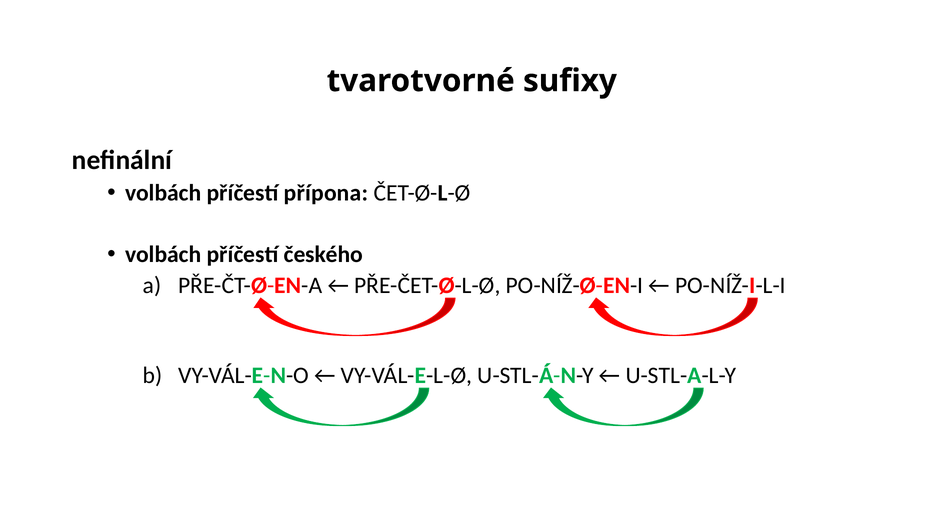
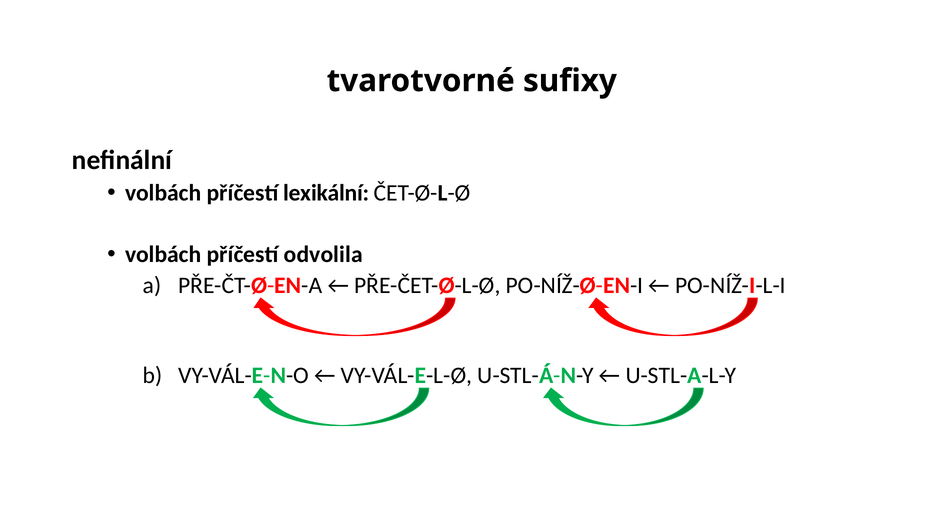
přípona: přípona -> lexikální (326, 193)
českého: českého -> odvolila (323, 255)
